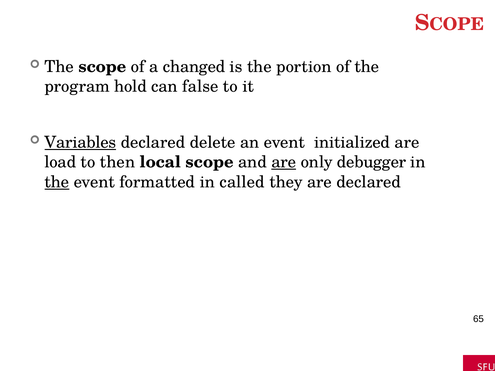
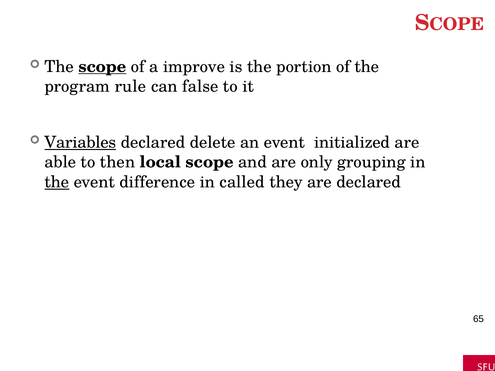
scope underline: none -> present (102, 67)
changed: changed -> improve (194, 67)
hold: hold -> rule (130, 86)
load: load -> able (60, 162)
are underline: present -> none (284, 162)
debugger: debugger -> grouping (371, 162)
formatted: formatted -> difference (157, 182)
